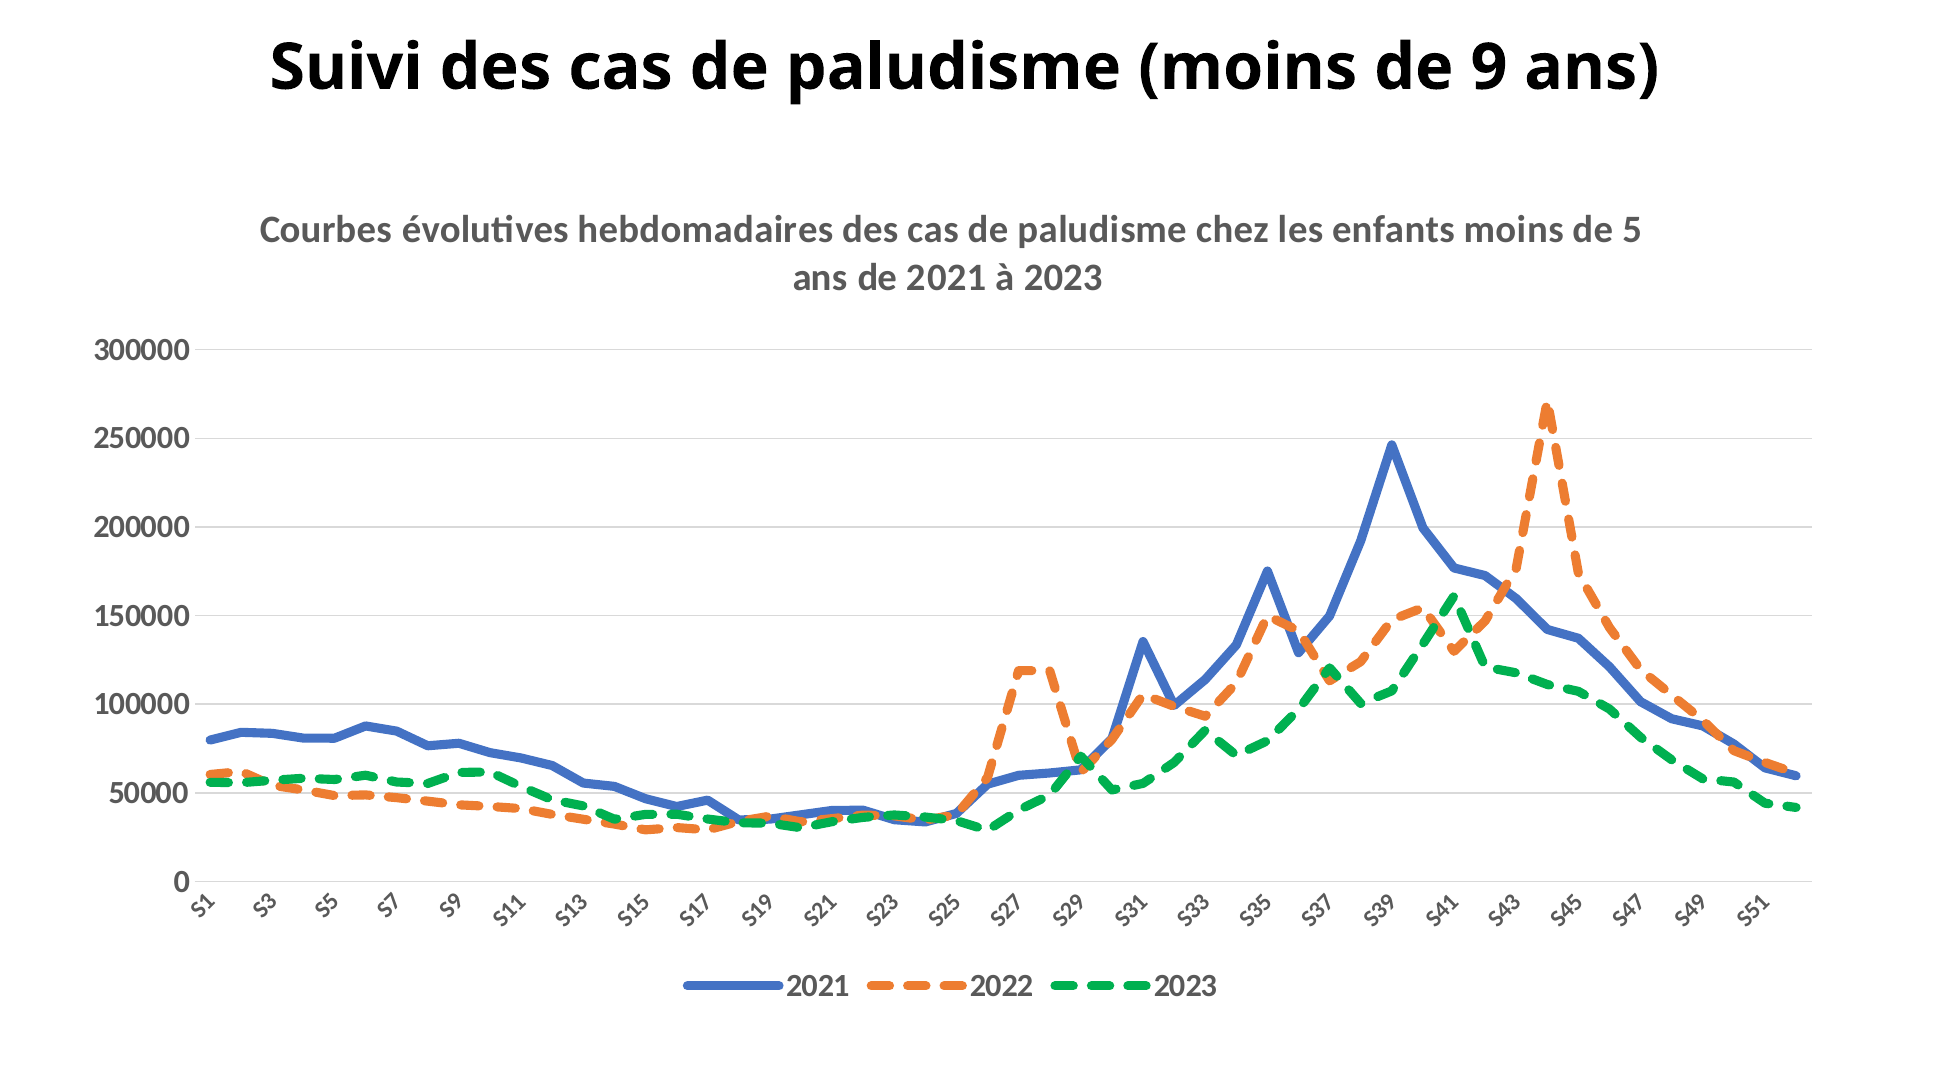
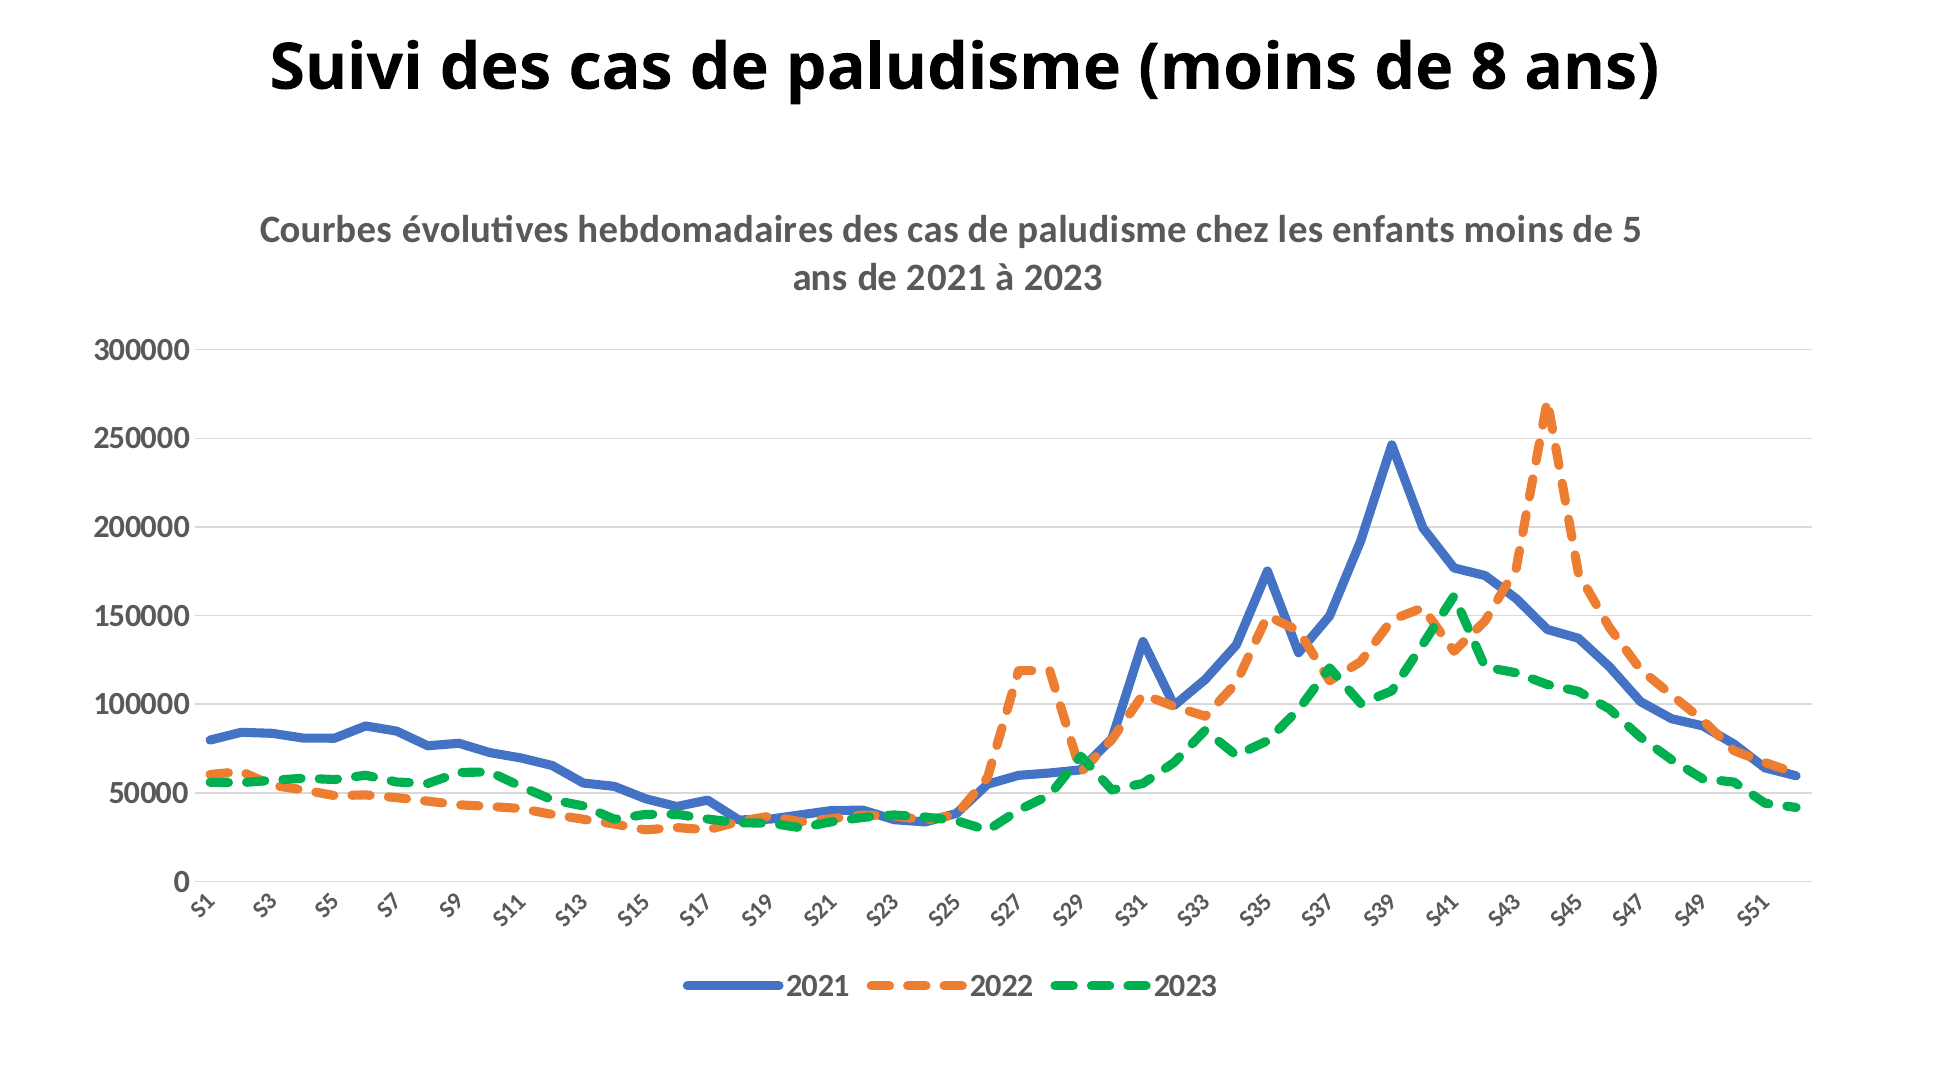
de 9: 9 -> 8 (1489, 68)
